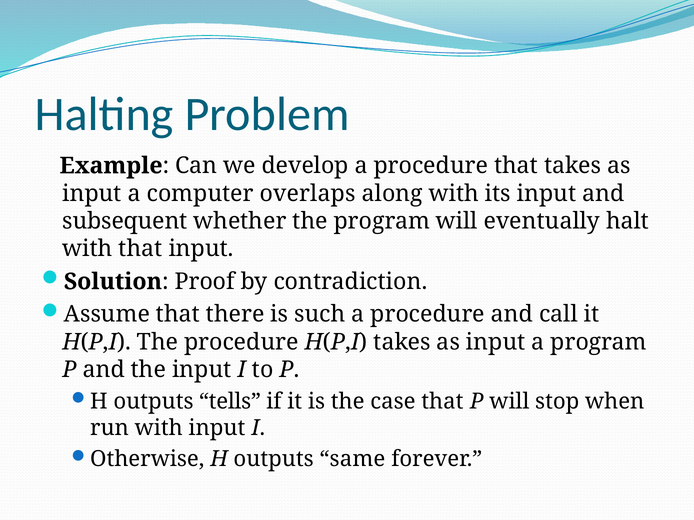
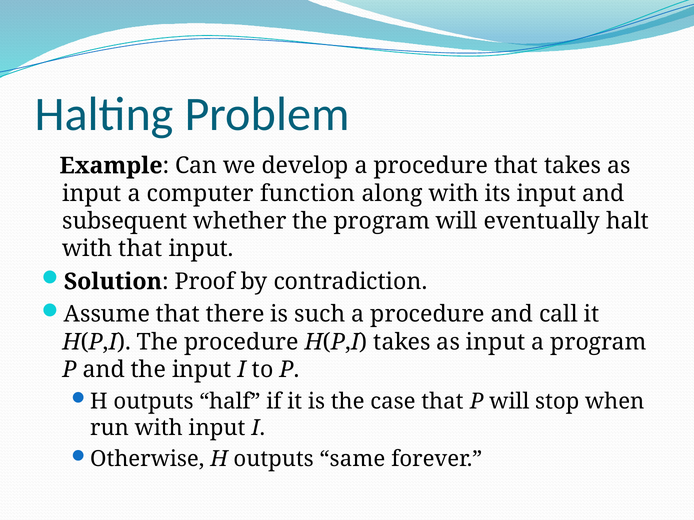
overlaps: overlaps -> function (308, 194)
tells: tells -> half (230, 402)
